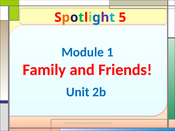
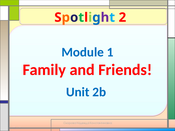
5: 5 -> 2 (122, 17)
